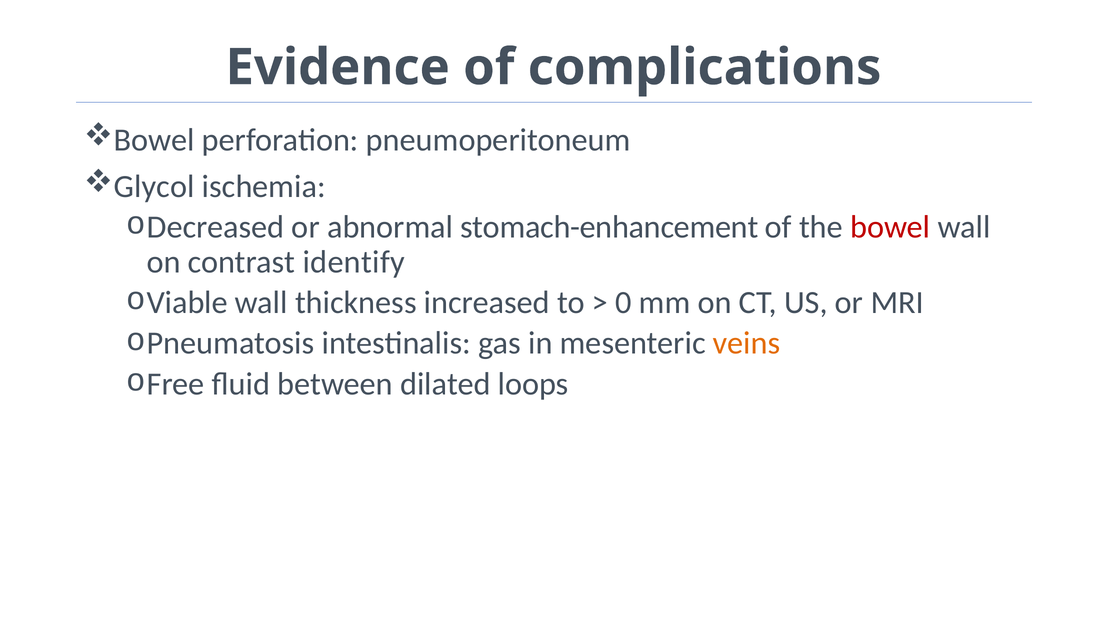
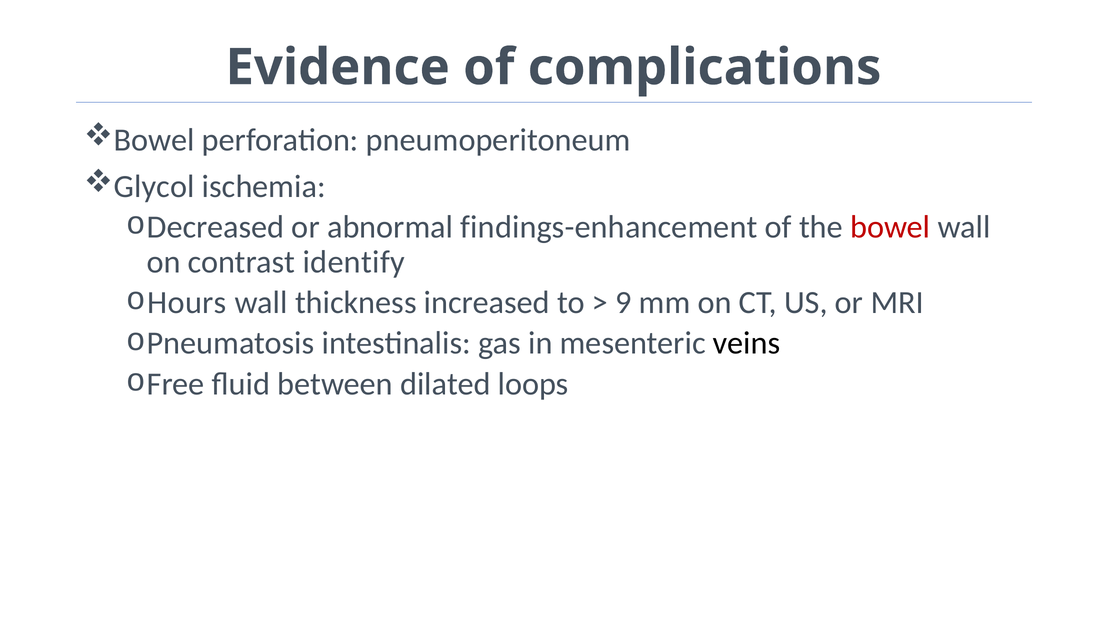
stomach-enhancement: stomach-enhancement -> findings-enhancement (609, 227)
Viable: Viable -> Hours (187, 303)
0: 0 -> 9 (623, 303)
veins colour: orange -> black (747, 343)
